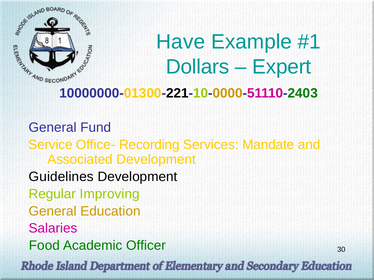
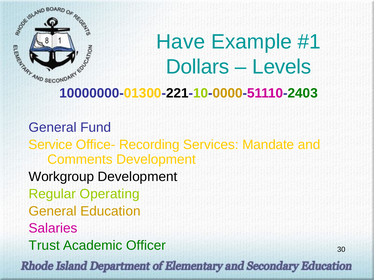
Expert: Expert -> Levels (282, 67)
Associated: Associated -> Comments (80, 160)
Guidelines: Guidelines -> Workgroup (61, 177)
Improving: Improving -> Operating (110, 194)
Food: Food -> Trust (44, 246)
